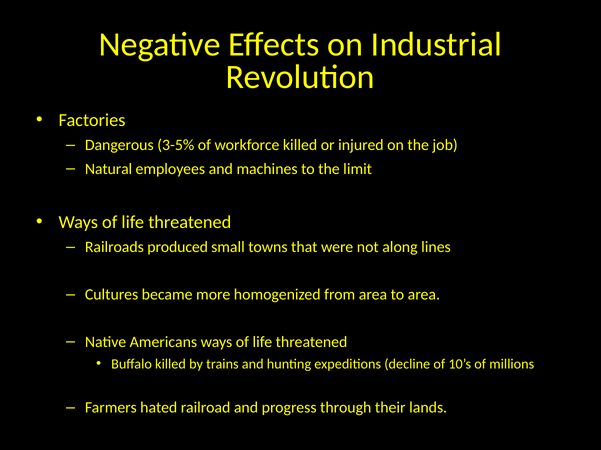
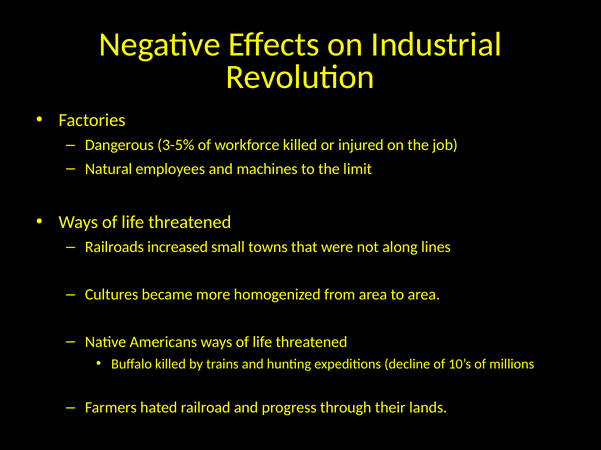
produced: produced -> increased (178, 248)
